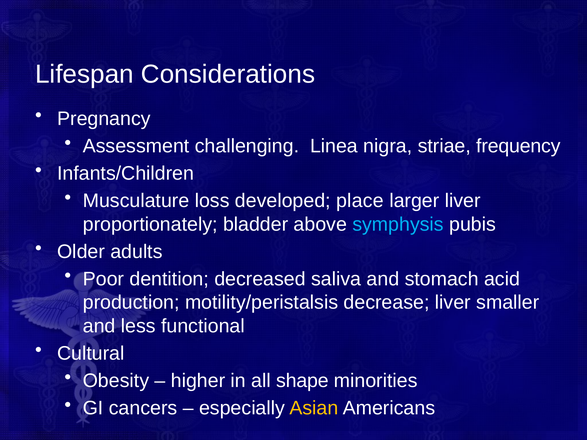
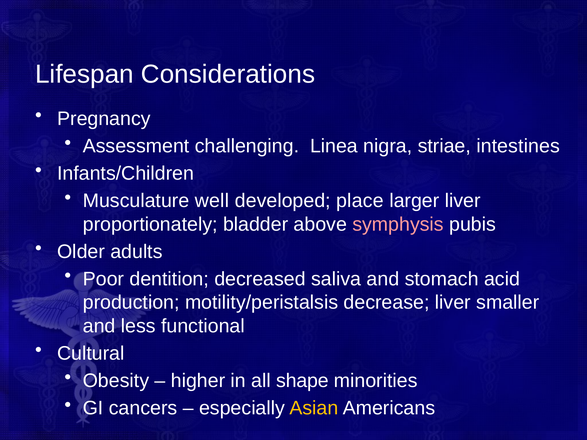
frequency: frequency -> intestines (518, 146)
loss: loss -> well (212, 201)
symphysis colour: light blue -> pink (398, 224)
